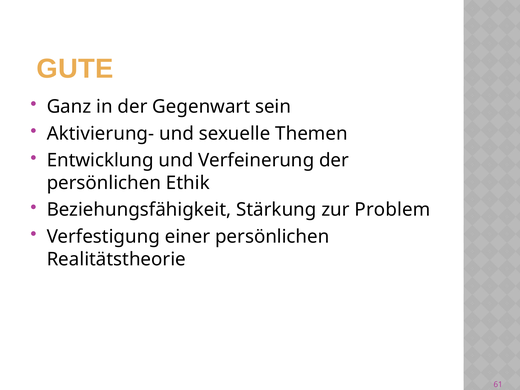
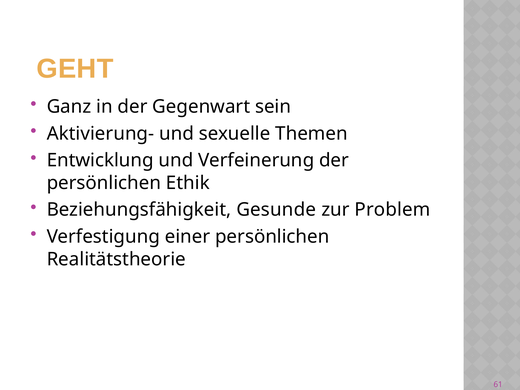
GUTE: GUTE -> GEHT (75, 69)
Stärkung: Stärkung -> Gesunde (276, 210)
